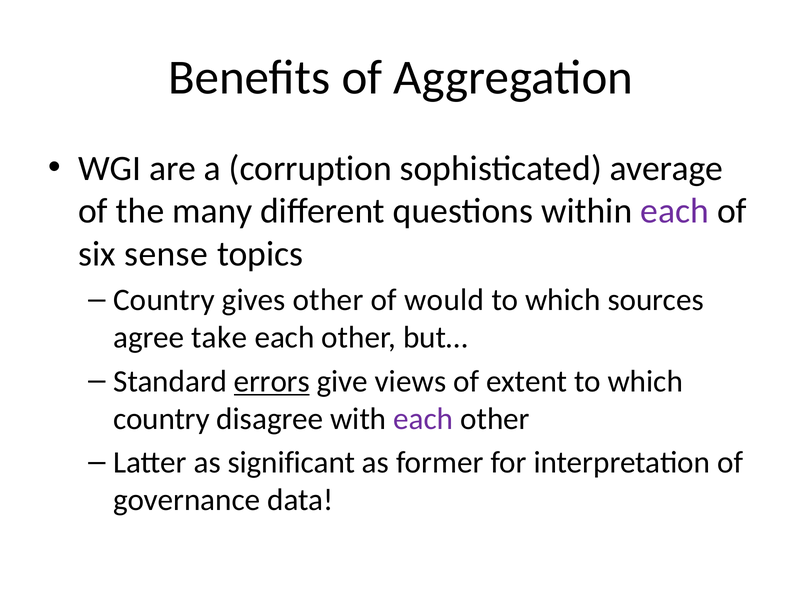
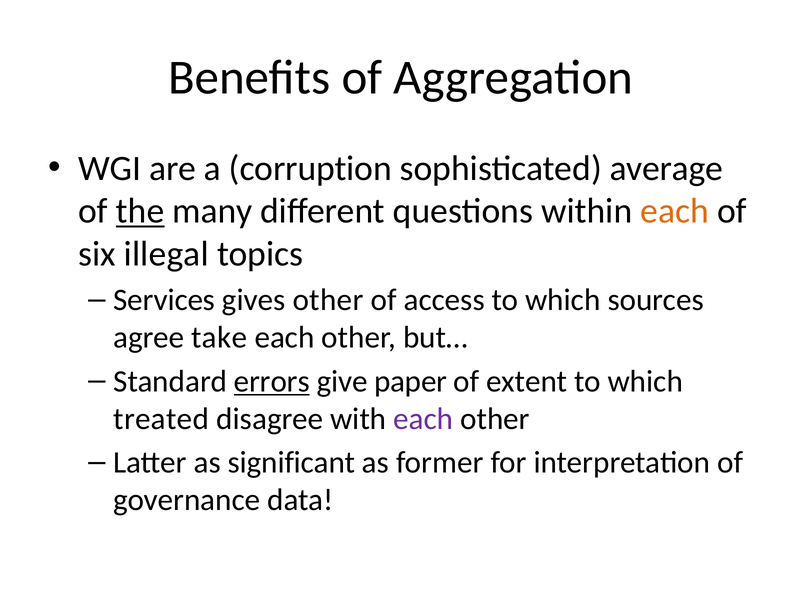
the underline: none -> present (140, 211)
each colour: purple -> orange (675, 211)
sense: sense -> illegal (166, 254)
Country: Country -> Services (164, 300)
would: would -> access (444, 300)
views: views -> paper (411, 381)
country: country -> treated (161, 418)
